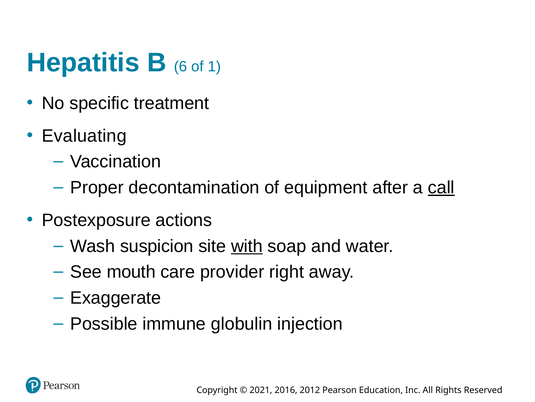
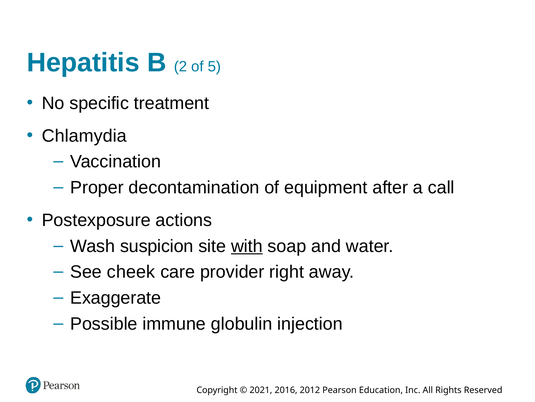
6: 6 -> 2 (180, 67)
1: 1 -> 5 (214, 67)
Evaluating: Evaluating -> Chlamydia (84, 136)
call underline: present -> none (441, 187)
mouth: mouth -> cheek (131, 272)
